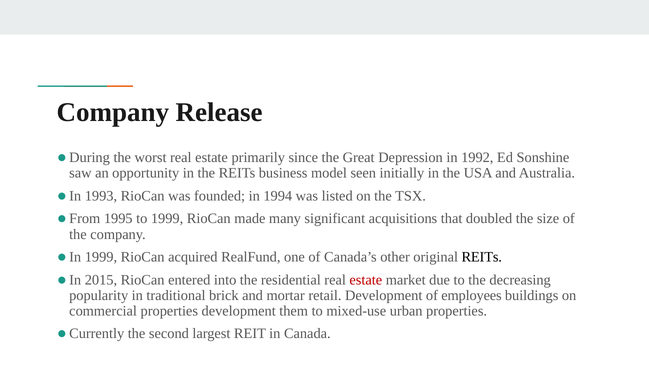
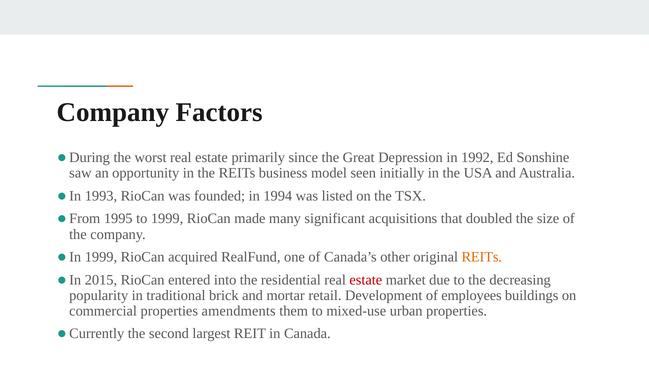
Release: Release -> Factors (219, 112)
REITs colour: black -> orange (482, 257)
properties development: development -> amendments (239, 311)
